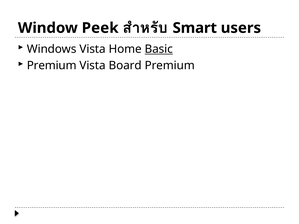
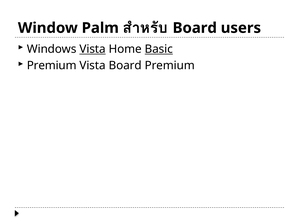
Peek: Peek -> Palm (100, 28)
Smart: Smart -> Board (195, 28)
Vista underline: none -> present (93, 49)
